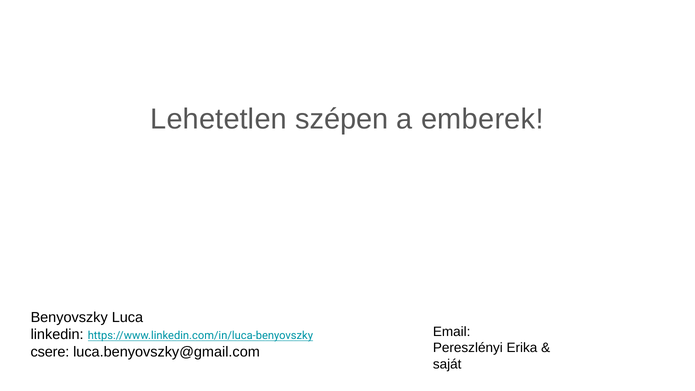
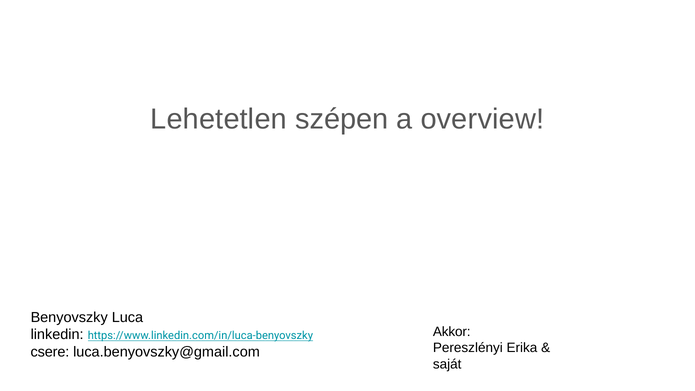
emberek: emberek -> overview (482, 119)
Email: Email -> Akkor (452, 332)
